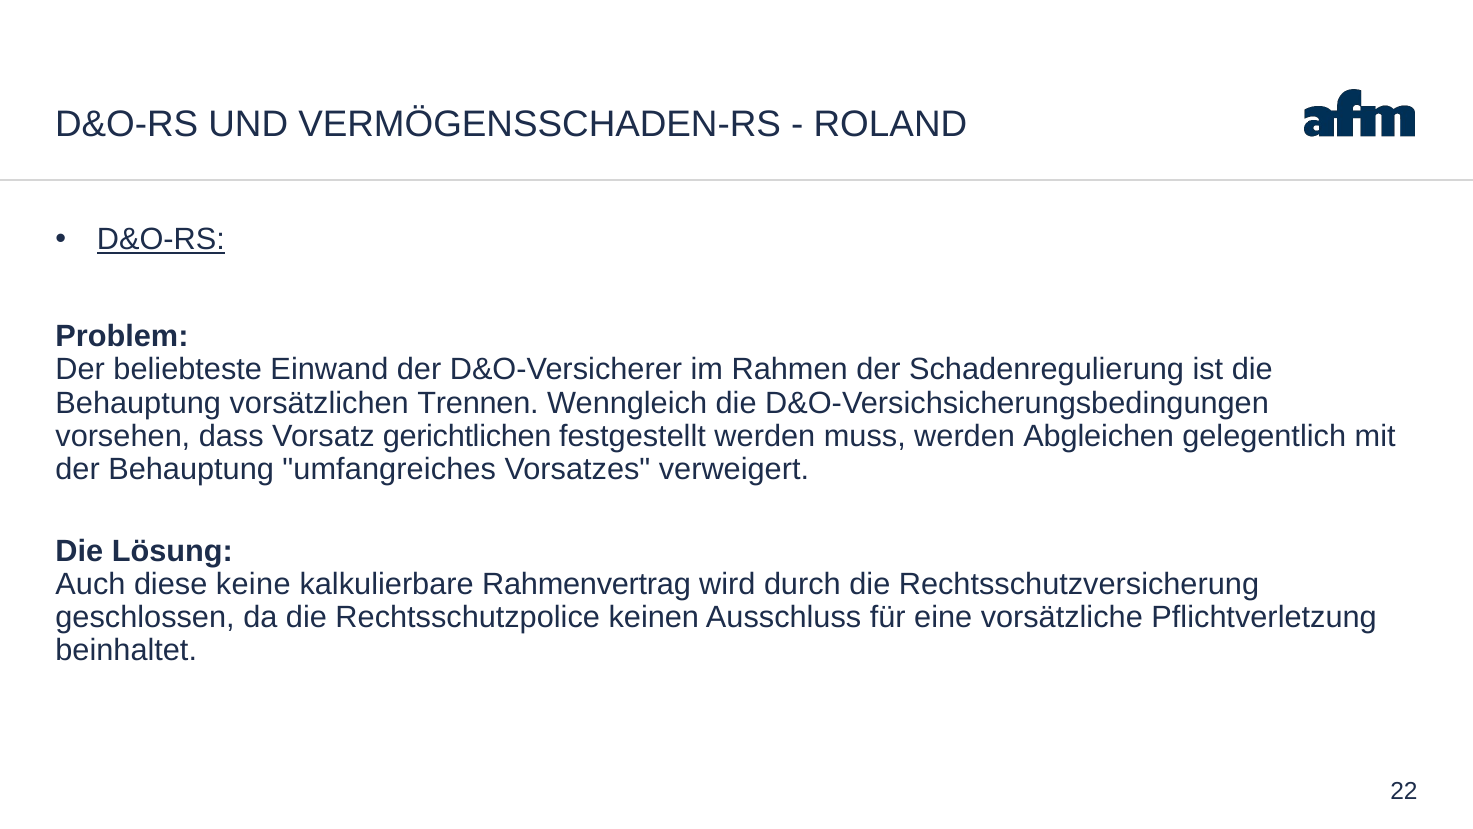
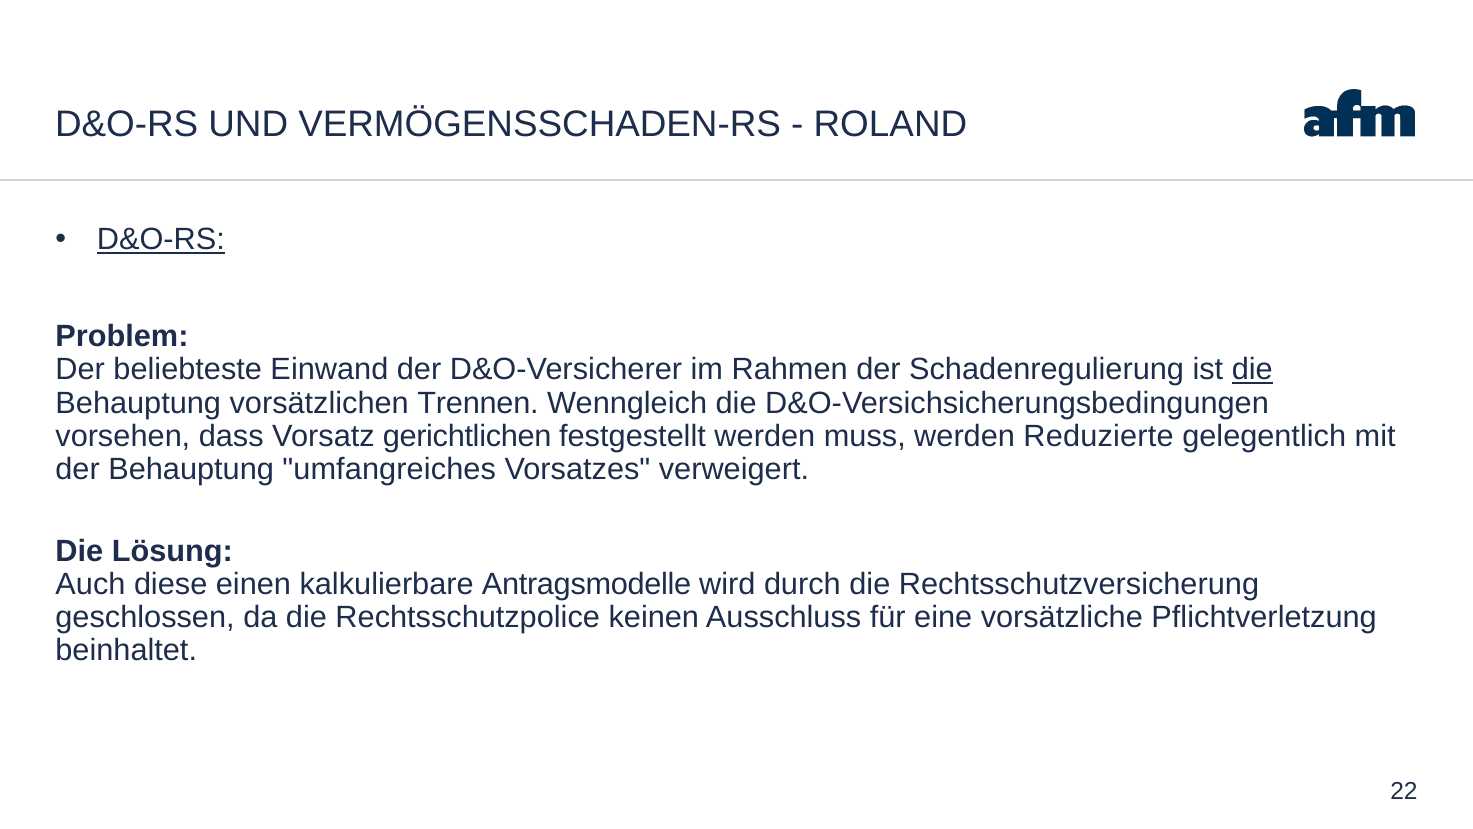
die underline: none -> present (1252, 370)
Abgleichen: Abgleichen -> Reduzierte (1099, 436)
keine: keine -> einen (253, 584)
Rahmenvertrag: Rahmenvertrag -> Antragsmodelle (587, 584)
